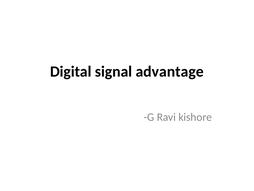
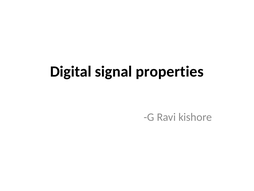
advantage: advantage -> properties (170, 71)
